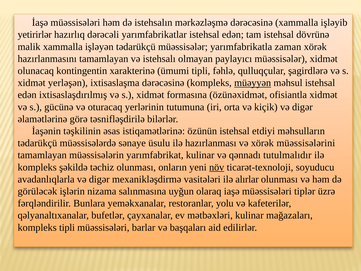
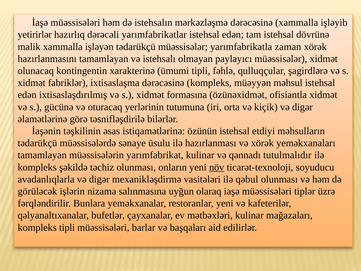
yerləşən: yerləşən -> fabriklər (68, 83)
müəyyən underline: present -> none (253, 83)
müəssisələrini: müəssisələrini -> yeməkxanaları (306, 143)
alırlar: alırlar -> qəbul (247, 179)
restoranlar yolu: yolu -> yeni (225, 203)
